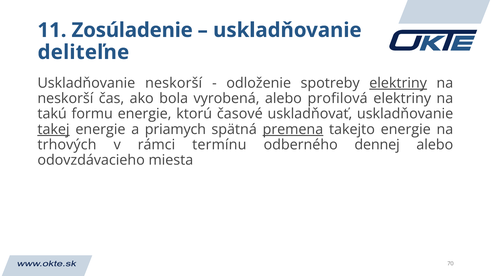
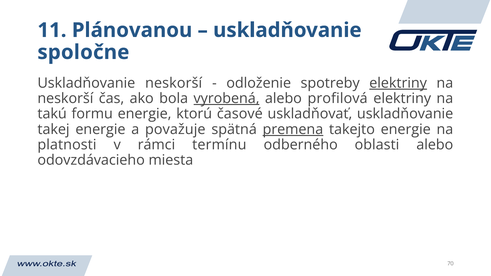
Zosúladenie: Zosúladenie -> Plánovanou (132, 30)
deliteľne: deliteľne -> spoločne (83, 52)
vyrobená underline: none -> present (227, 98)
takej underline: present -> none (54, 129)
priamych: priamych -> považuje (175, 129)
trhových: trhových -> platnosti (67, 145)
dennej: dennej -> oblasti (377, 145)
